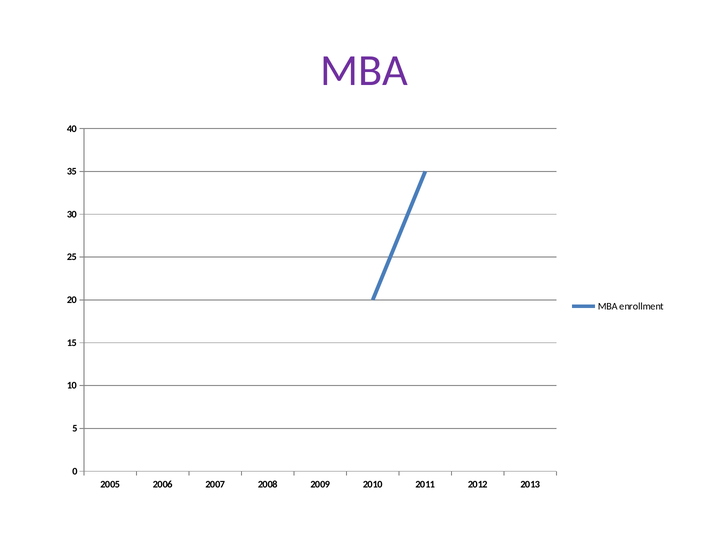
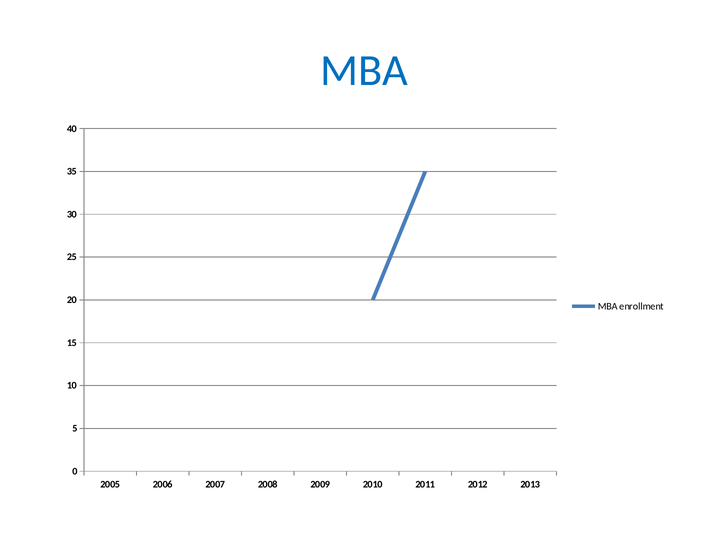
MBA colour: purple -> blue (364, 70)
